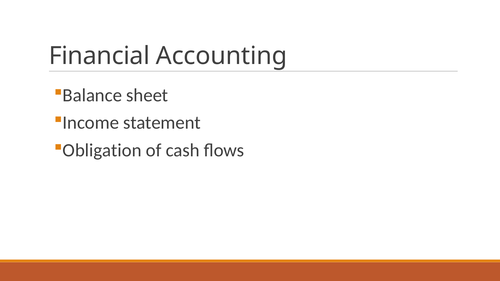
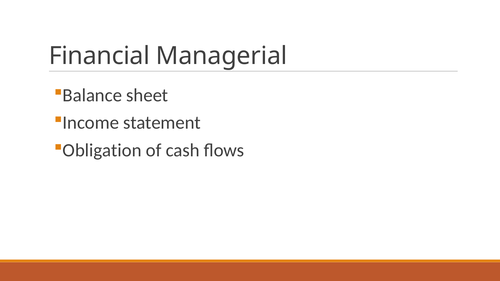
Accounting: Accounting -> Managerial (222, 56)
